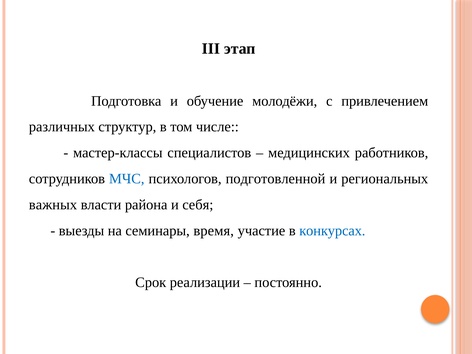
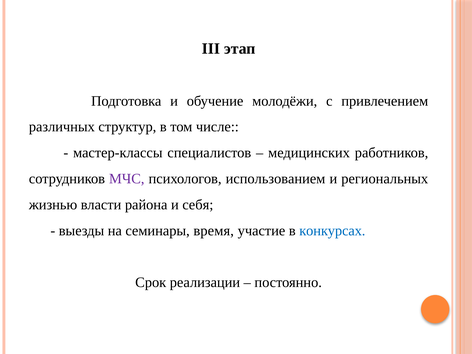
МЧС colour: blue -> purple (127, 179)
подготовленной: подготовленной -> использованием (276, 179)
важных: важных -> жизнью (53, 205)
